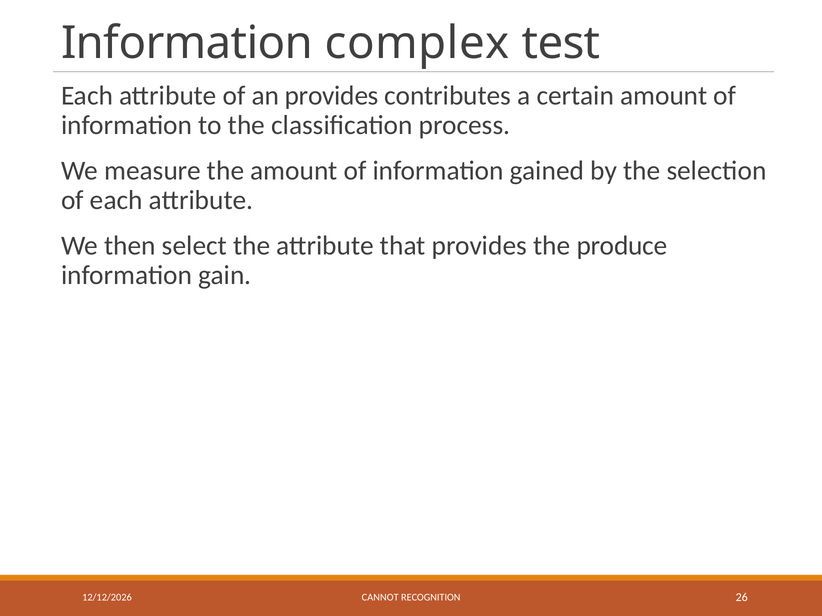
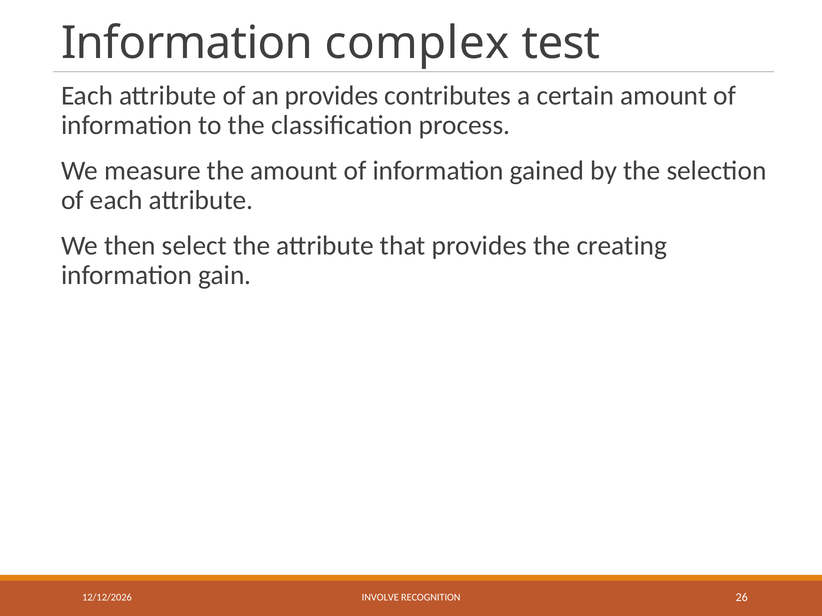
produce: produce -> creating (622, 246)
CANNOT: CANNOT -> INVOLVE (380, 598)
